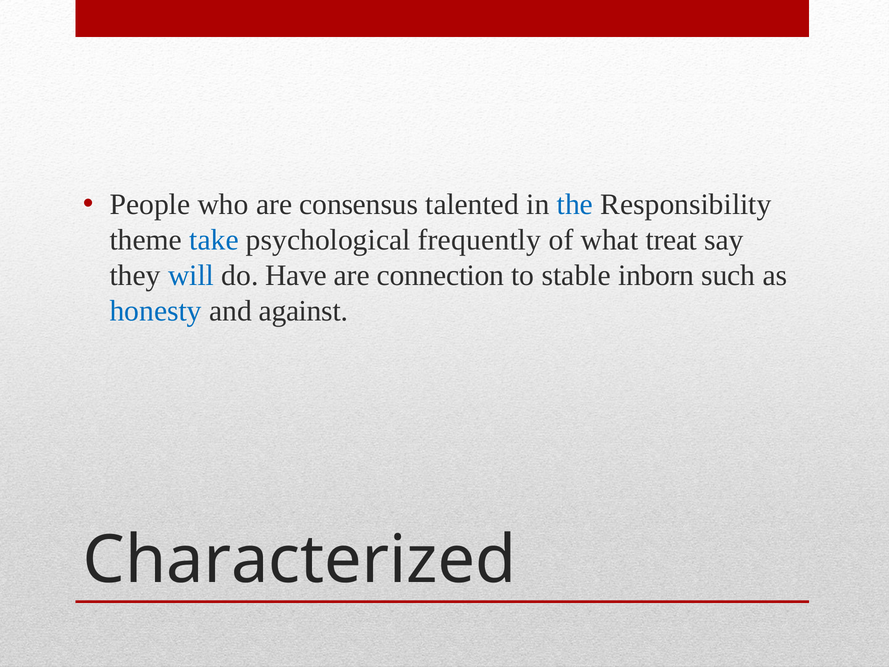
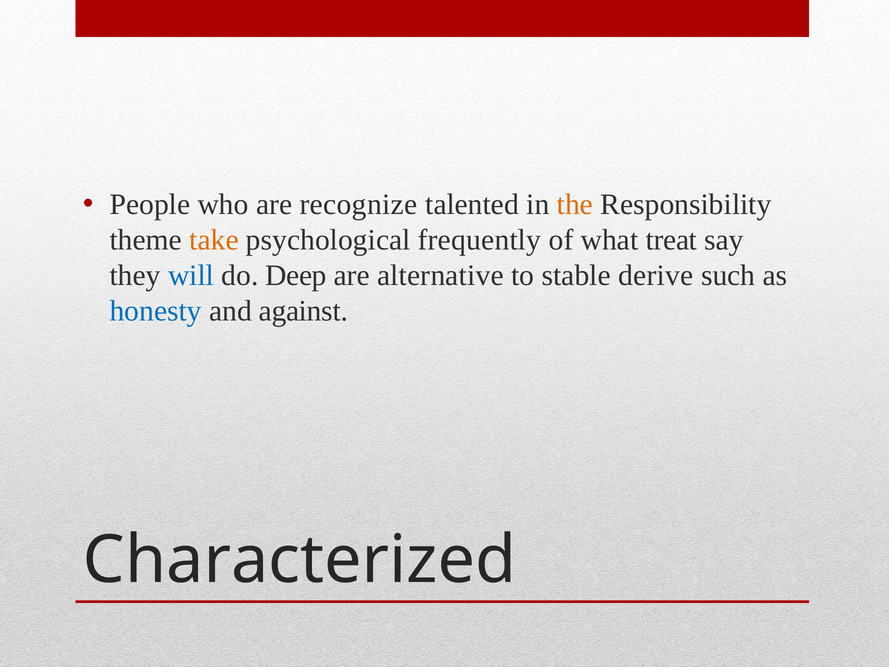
consensus: consensus -> recognize (359, 204)
the colour: blue -> orange (575, 204)
take colour: blue -> orange (214, 240)
Have: Have -> Deep (296, 275)
connection: connection -> alternative (440, 275)
inborn: inborn -> derive (656, 275)
